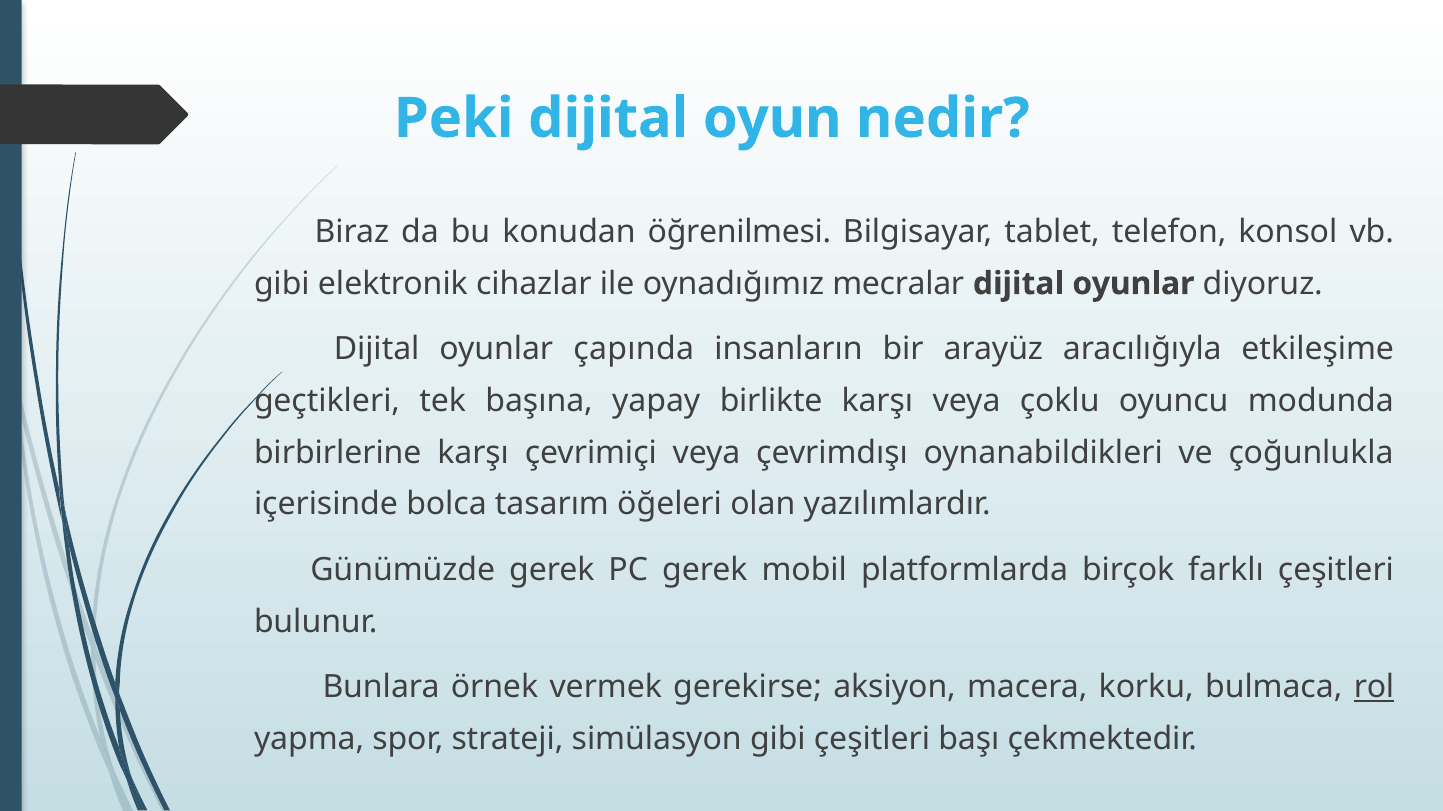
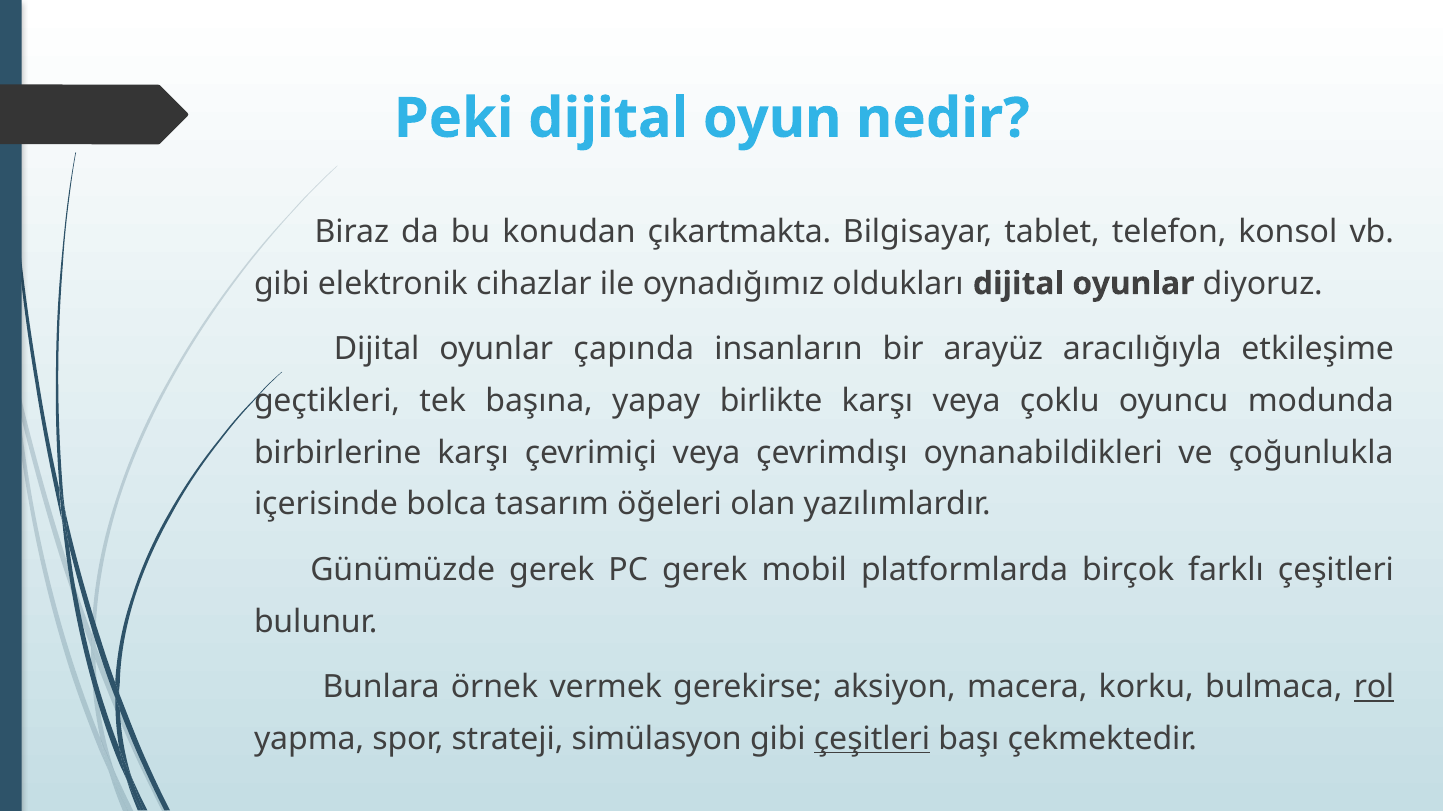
öğrenilmesi: öğrenilmesi -> çıkartmakta (739, 232)
mecralar: mecralar -> oldukları (898, 284)
çeşitleri underline: none -> present (872, 739)
